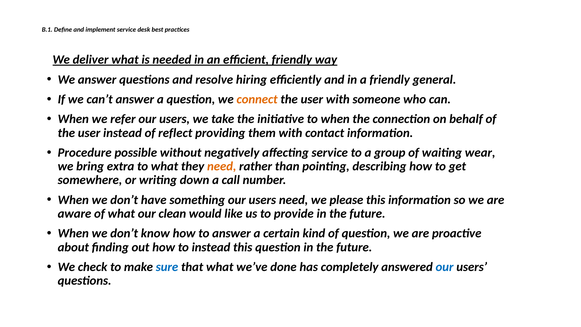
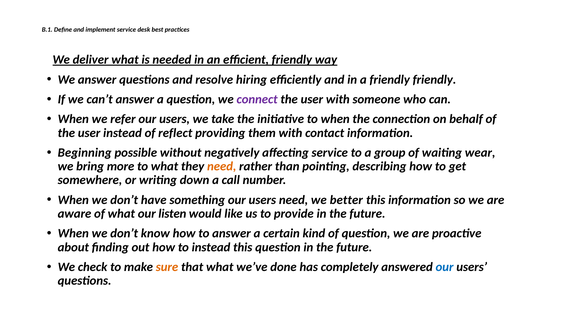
friendly general: general -> friendly (434, 79)
connect colour: orange -> purple (257, 99)
Procedure: Procedure -> Beginning (85, 153)
extra: extra -> more (121, 166)
please: please -> better (346, 200)
clean: clean -> listen (172, 214)
sure colour: blue -> orange (167, 267)
